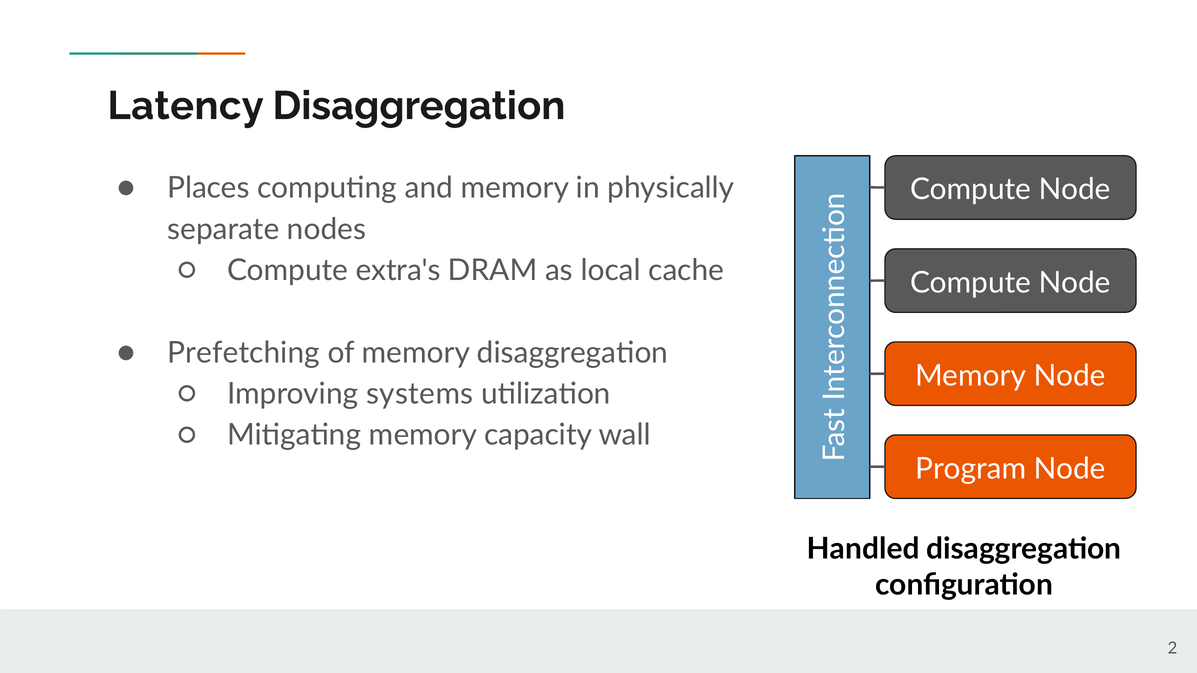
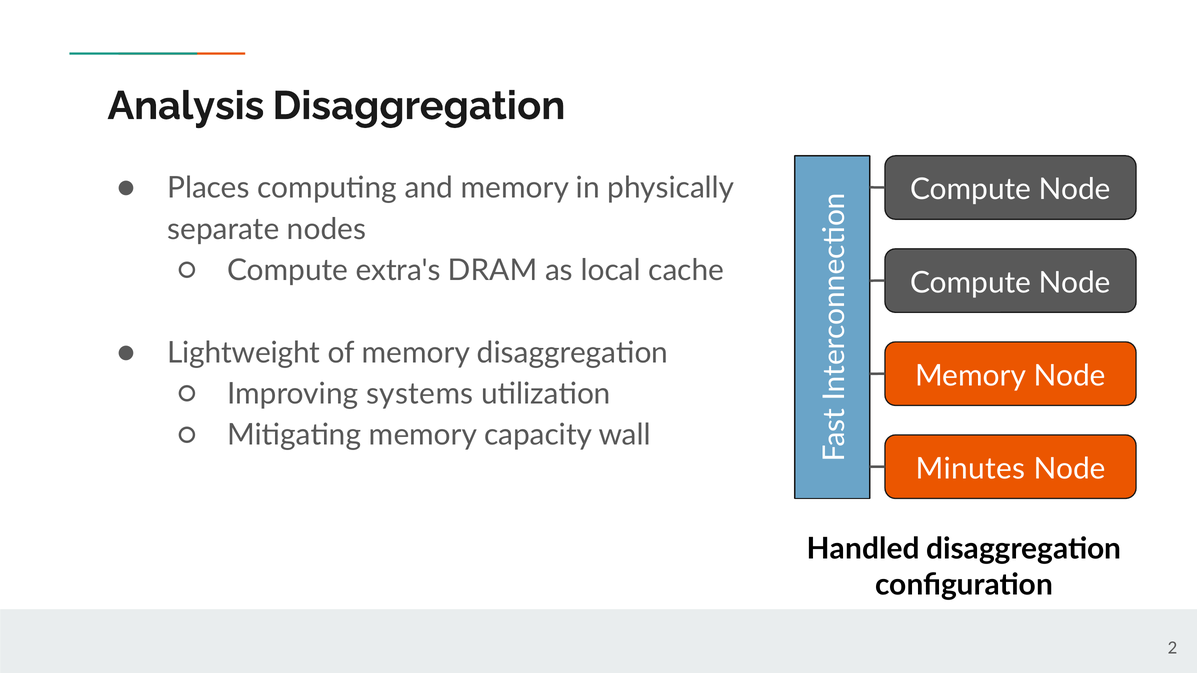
Latency: Latency -> Analysis (186, 106)
Prefetching: Prefetching -> Lightweight (244, 353)
Program: Program -> Minutes (971, 469)
